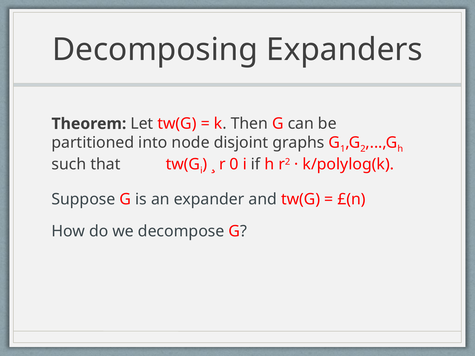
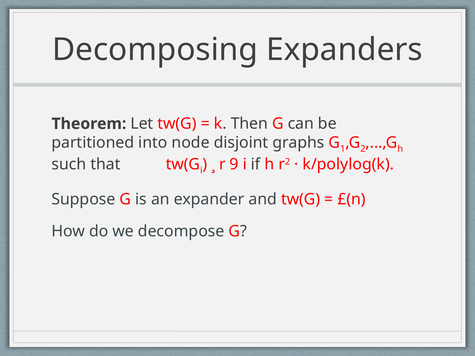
0: 0 -> 9 (234, 164)
